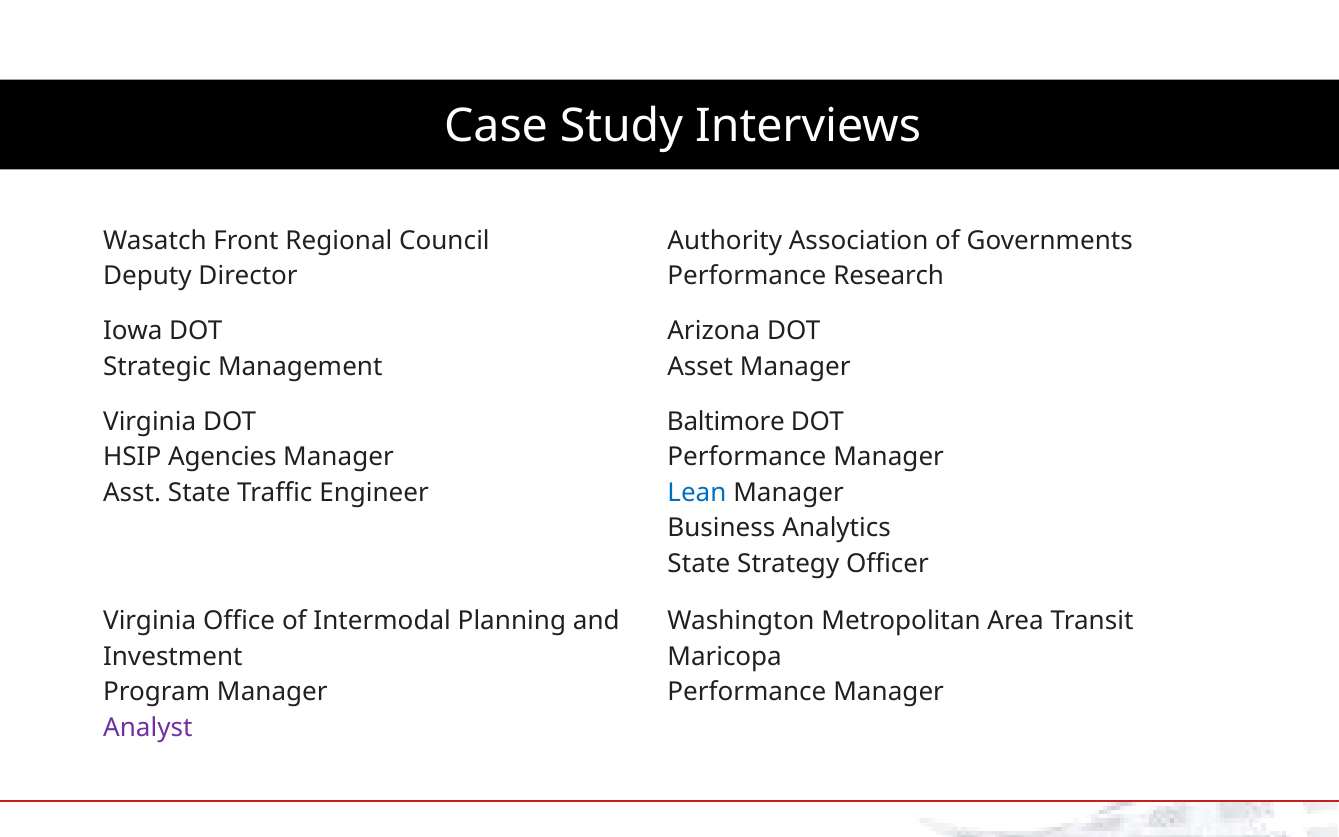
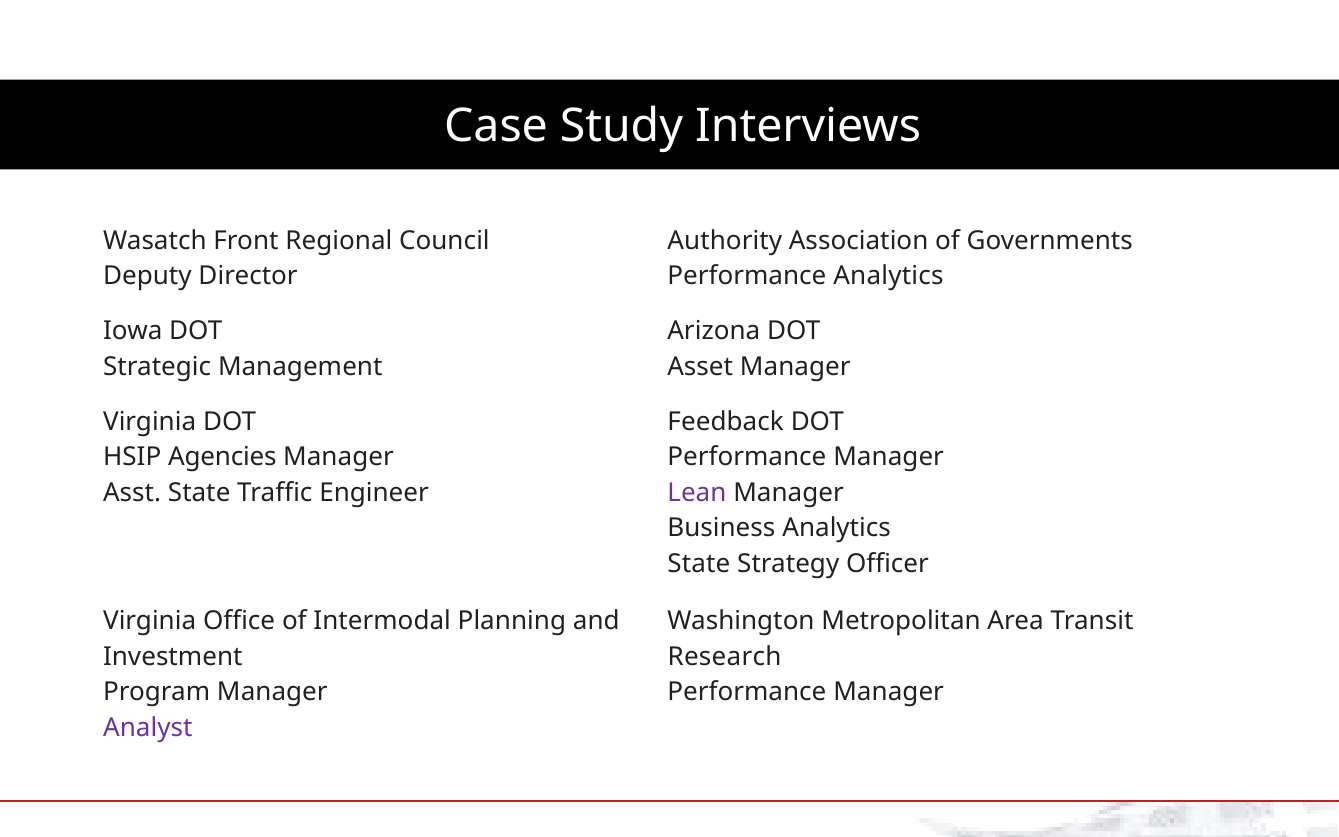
Performance Research: Research -> Analytics (888, 276)
Baltimore: Baltimore -> Feedback (726, 422)
Lean colour: blue -> purple (697, 493)
Maricopa: Maricopa -> Research (724, 657)
